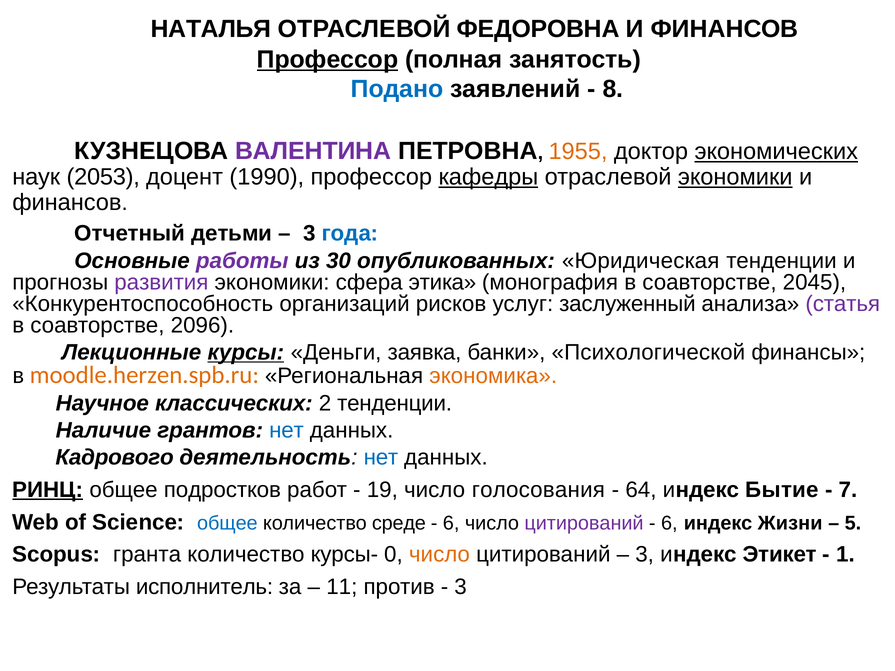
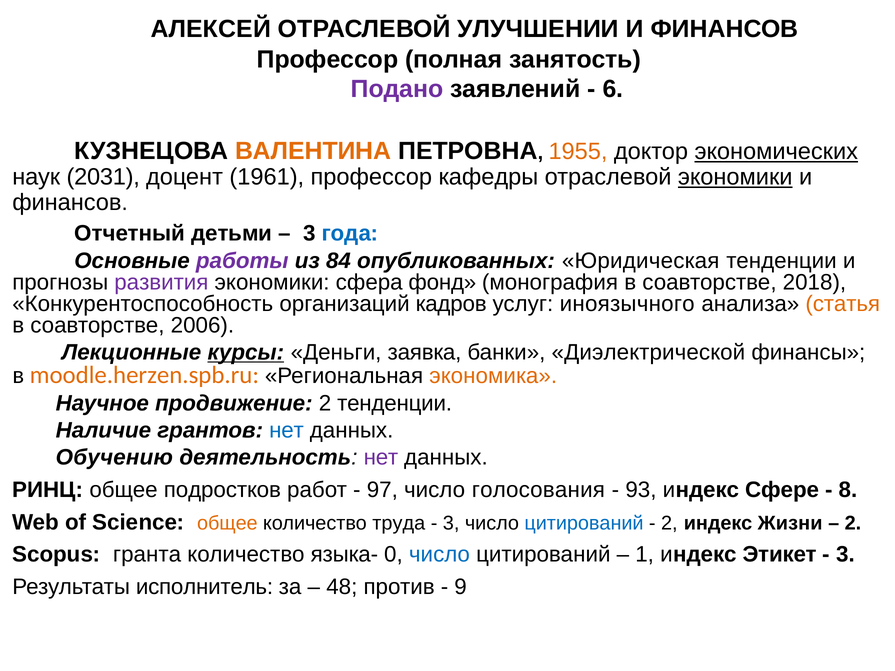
НАТАЛЬЯ: НАТАЛЬЯ -> АЛЕКСЕЙ (211, 29)
ФЕДОРОВНА: ФЕДОРОВНА -> УЛУЧШЕНИИ (538, 29)
Профессор underline: present -> none (328, 59)
Подано colour: blue -> purple (397, 89)
8: 8 -> 6 (613, 89)
ВАЛЕНТИНА colour: purple -> orange (313, 151)
2053: 2053 -> 2031 (103, 177)
1990: 1990 -> 1961 (267, 177)
кафедры underline: present -> none (488, 177)
30: 30 -> 84 (338, 261)
этика: этика -> фонд (442, 282)
2045: 2045 -> 2018 (814, 282)
рисков: рисков -> кадров (451, 304)
заслуженный: заслуженный -> иноязычного (627, 304)
статья colour: purple -> orange (843, 304)
2096: 2096 -> 2006 (202, 325)
Психологической: Психологической -> Диэлектрической (648, 352)
классических: классических -> продвижение (234, 403)
Кадрового: Кадрового -> Обучению (114, 458)
нет colour: blue -> purple (381, 458)
РИНЦ underline: present -> none (48, 490)
19: 19 -> 97 (382, 490)
64: 64 -> 93 (641, 490)
Бытие: Бытие -> Сфере (782, 490)
7: 7 -> 8 (848, 490)
общее colour: blue -> orange (227, 523)
среде: среде -> труда (399, 523)
6: 6 -> 3 (451, 523)
цитирований colour: purple -> blue (584, 523)
6: 6 -> 2 (669, 523)
5: 5 -> 2 (853, 523)
курсы-: курсы- -> языка- (344, 555)
число colour: orange -> blue (439, 555)
3: 3 -> 1 (645, 555)
1: 1 -> 3 (845, 555)
11: 11 -> 48 (342, 587)
3: 3 -> 9 (461, 587)
